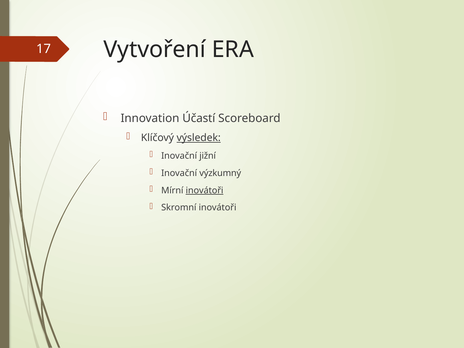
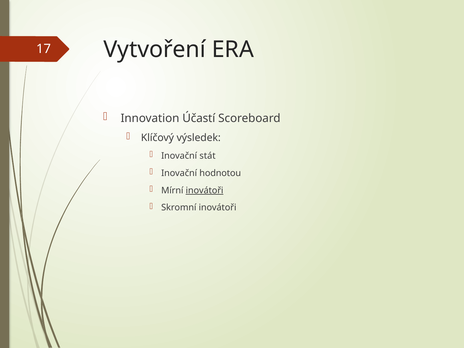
výsledek underline: present -> none (199, 138)
jižní: jižní -> stát (208, 156)
výzkumný: výzkumný -> hodnotou (220, 173)
